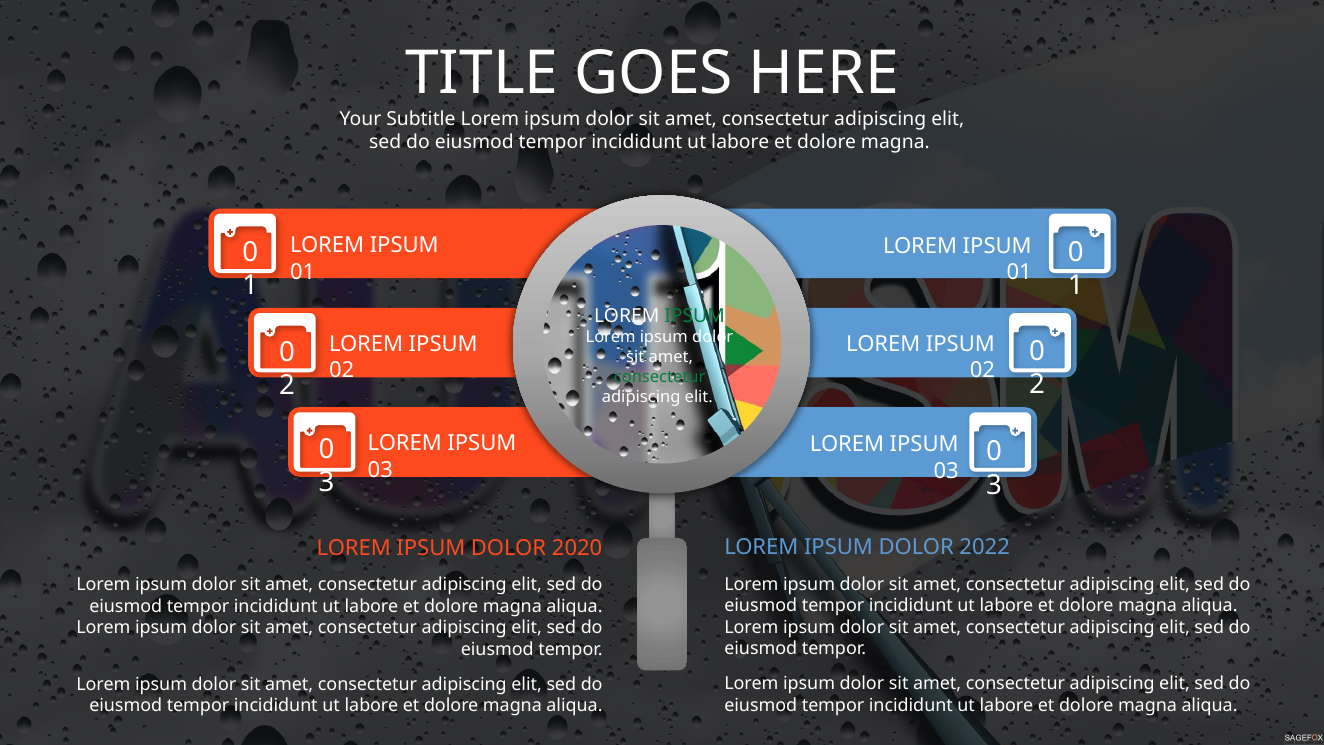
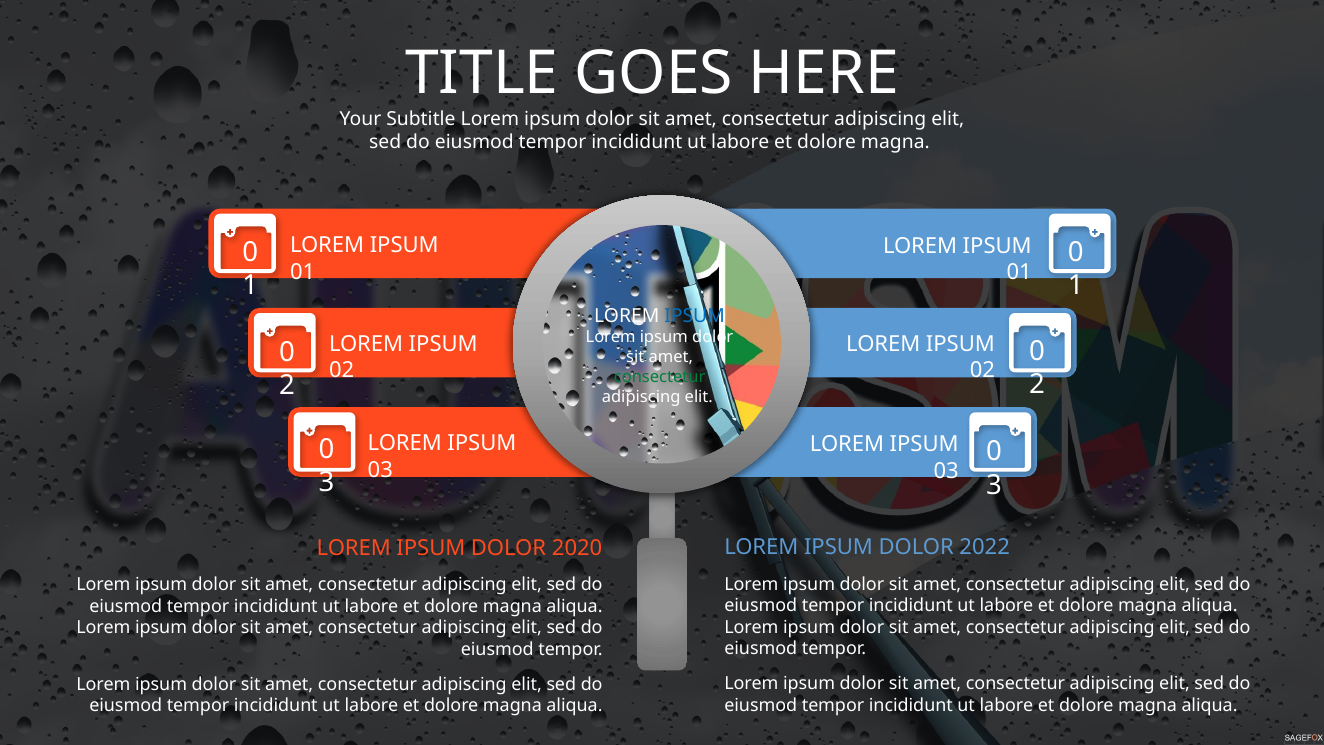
IPSUM colour: green -> blue (695, 316)
